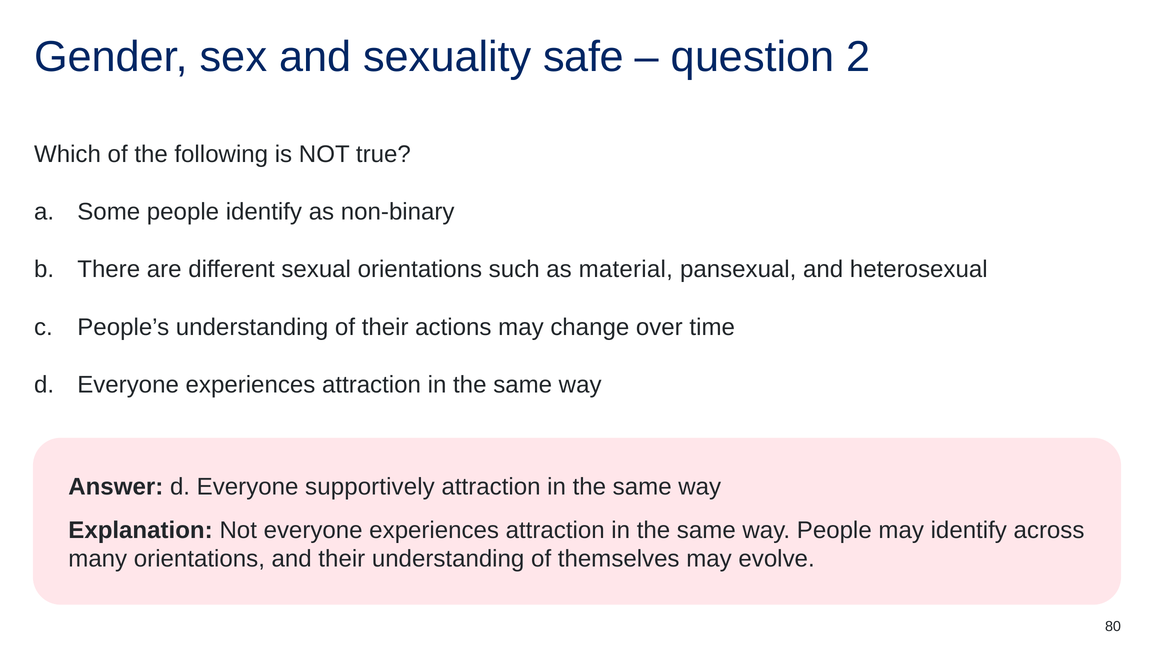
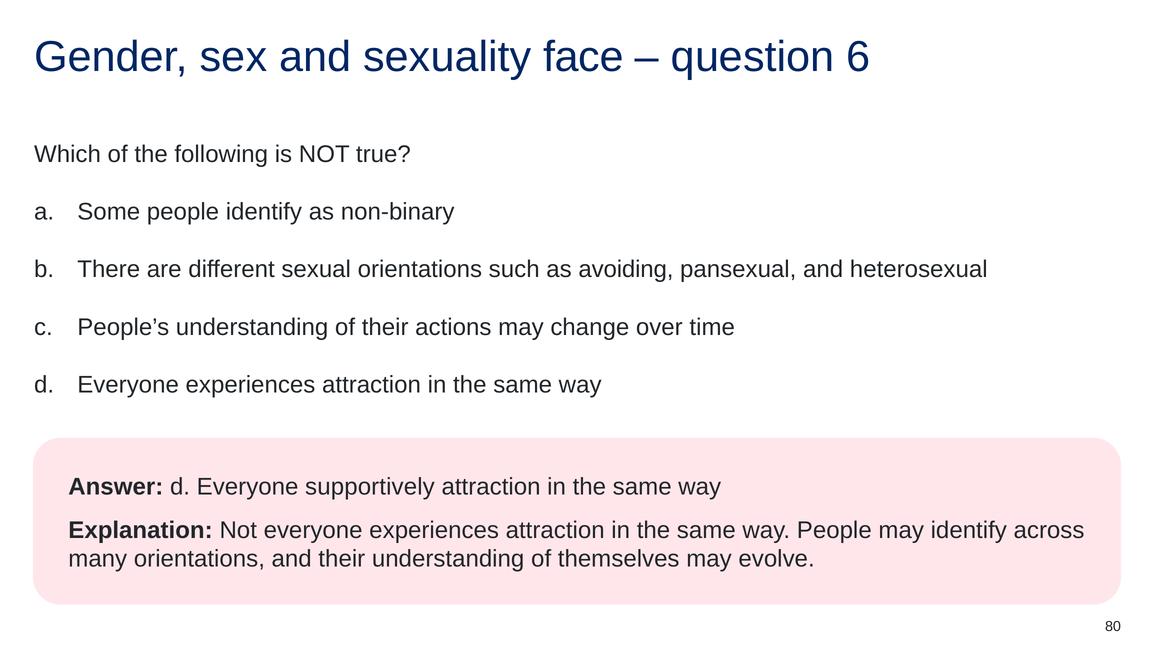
safe: safe -> face (583, 57)
2: 2 -> 6 (858, 57)
material: material -> avoiding (626, 270)
